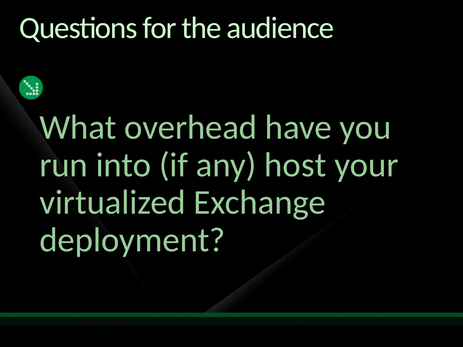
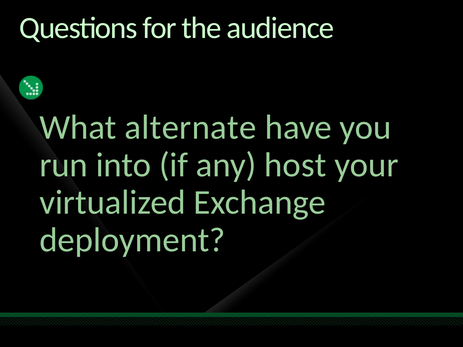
overhead: overhead -> alternate (190, 128)
